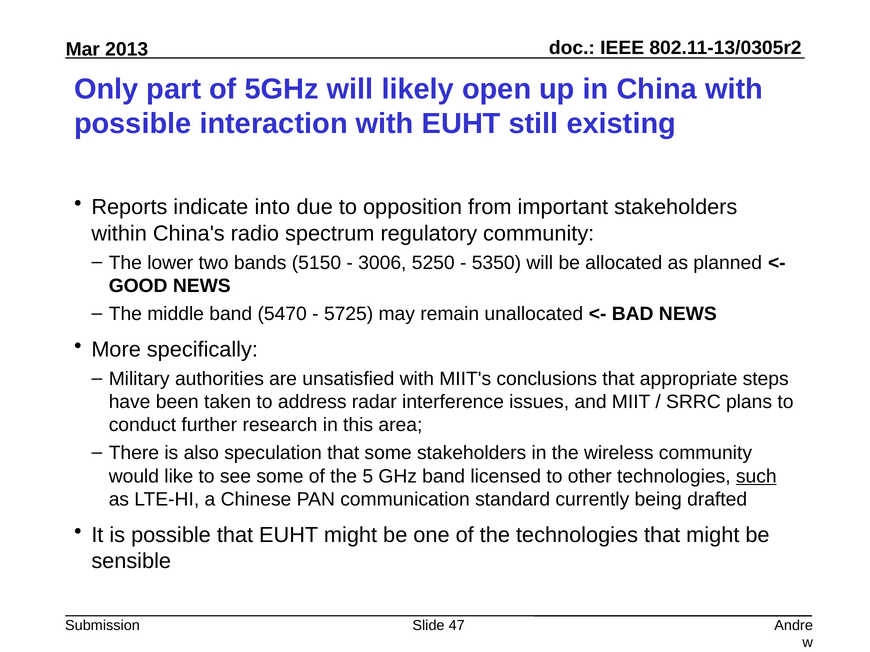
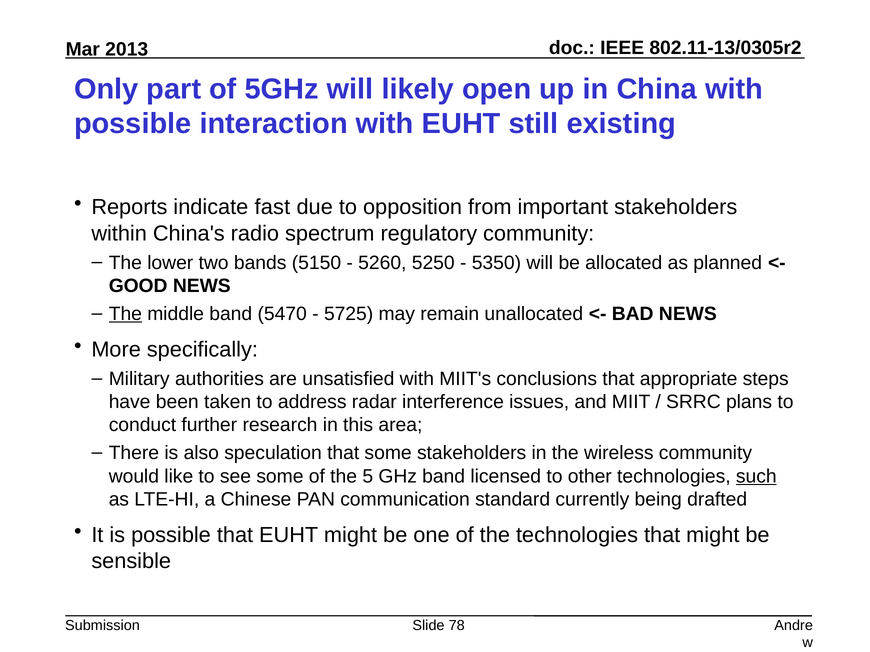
into: into -> fast (272, 207)
3006: 3006 -> 5260 (382, 263)
The underline: none -> present (125, 314)
47: 47 -> 78 (457, 626)
